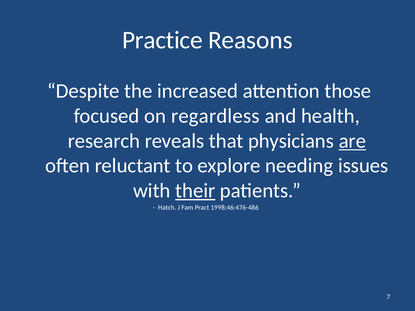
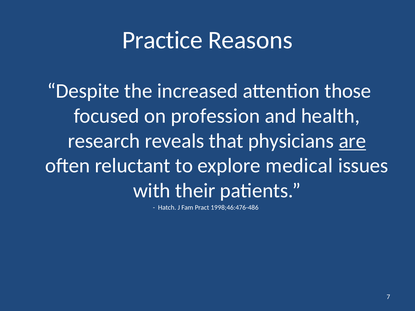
regardless: regardless -> profession (215, 116)
needing: needing -> medical (299, 166)
their underline: present -> none (195, 191)
